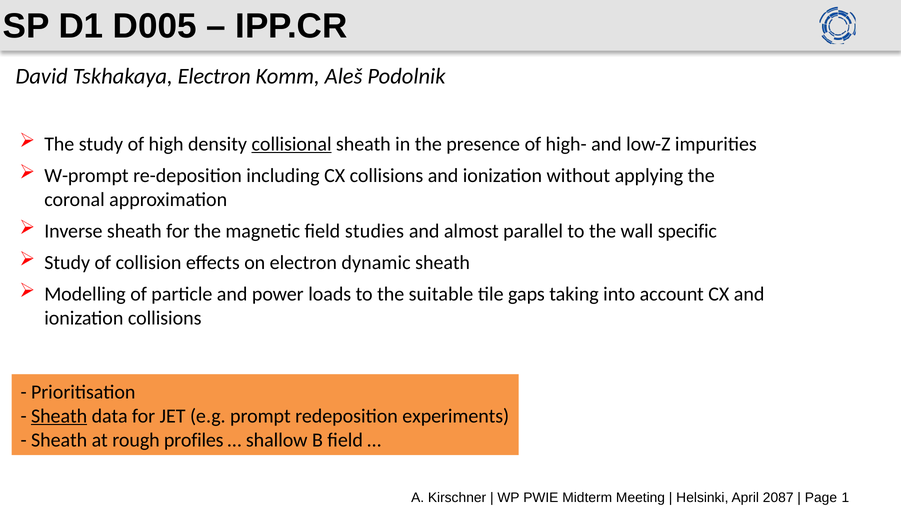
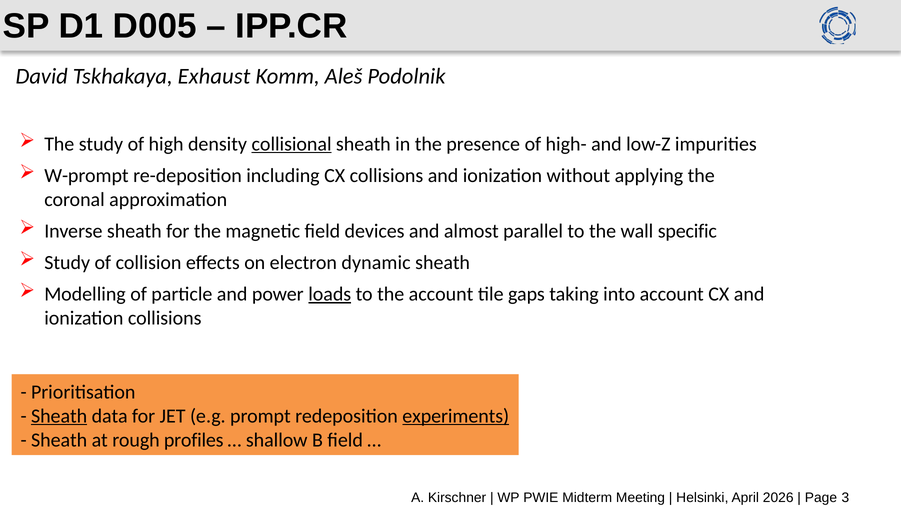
Tskhakaya Electron: Electron -> Exhaust (214, 76)
studies: studies -> devices (375, 231)
loads underline: none -> present (330, 294)
the suitable: suitable -> account (441, 294)
experiments underline: none -> present (456, 416)
2087: 2087 -> 2026 (778, 497)
1: 1 -> 3 (845, 497)
